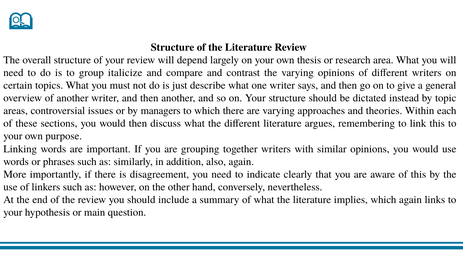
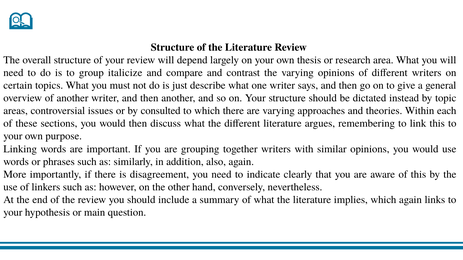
managers: managers -> consulted (161, 111)
